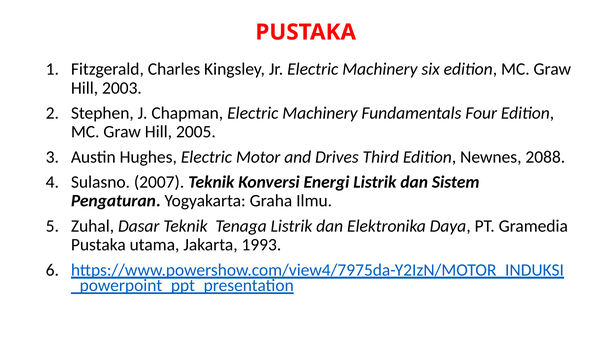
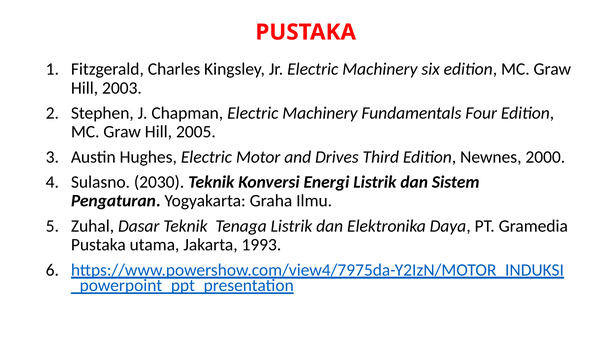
2088: 2088 -> 2000 (545, 157)
2007: 2007 -> 2030 (159, 182)
